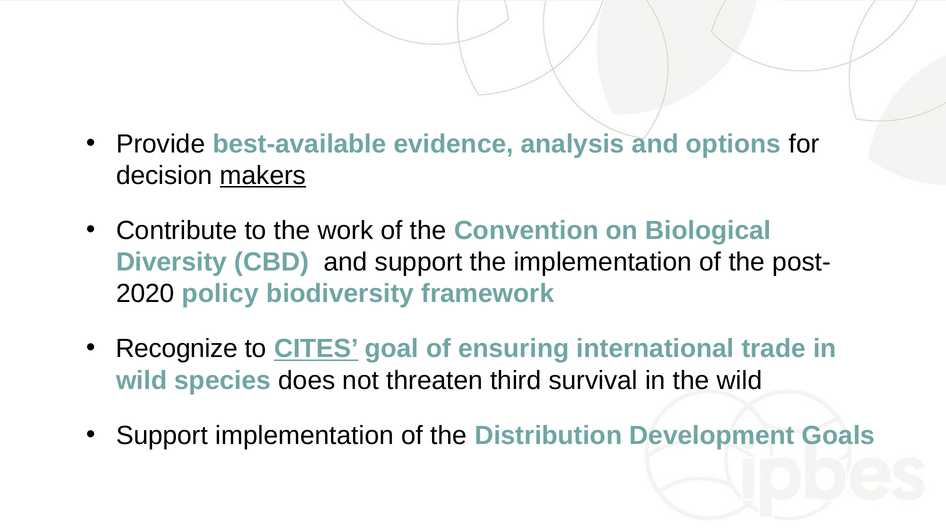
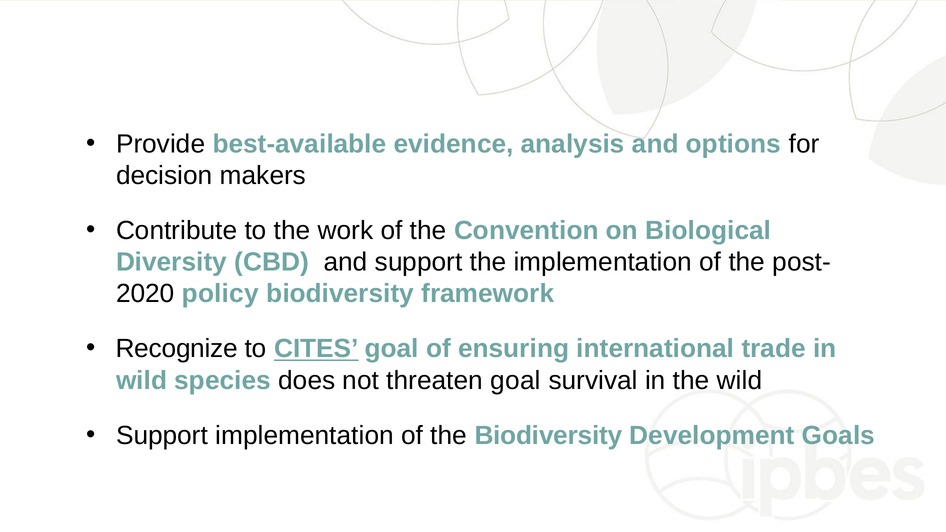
makers underline: present -> none (263, 175)
threaten third: third -> goal (516, 380)
the Distribution: Distribution -> Biodiversity (548, 436)
